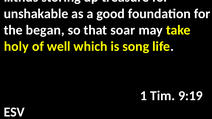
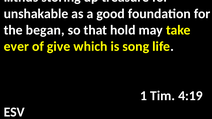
soar: soar -> hold (123, 30)
holy: holy -> ever (16, 47)
well: well -> give (59, 47)
9:19: 9:19 -> 4:19 (190, 96)
